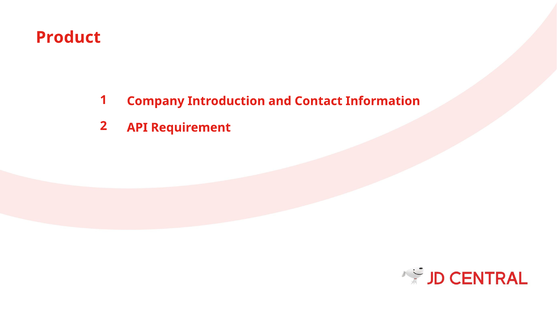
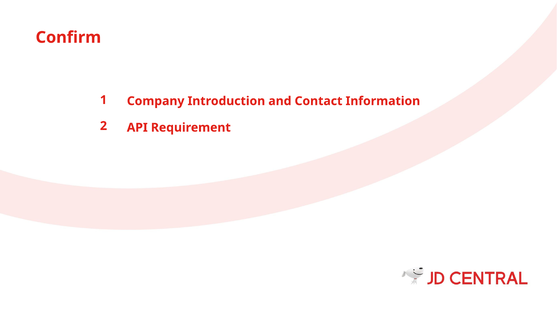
Product: Product -> Confirm (68, 37)
